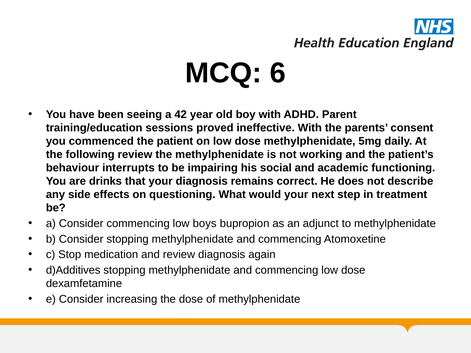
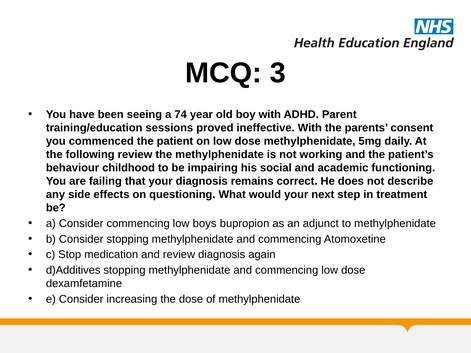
6: 6 -> 3 (278, 73)
42: 42 -> 74 (181, 115)
interrupts: interrupts -> childhood (129, 168)
drinks: drinks -> failing (105, 181)
